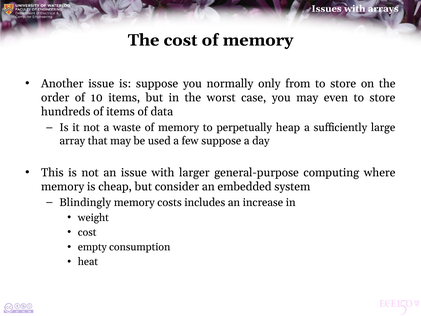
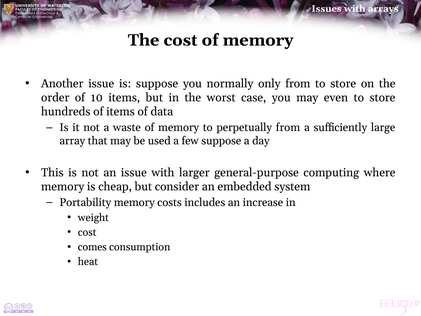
perpetually heap: heap -> from (288, 128)
Blindingly: Blindingly -> Portability (85, 202)
empty: empty -> comes (92, 247)
